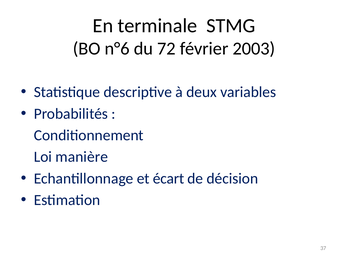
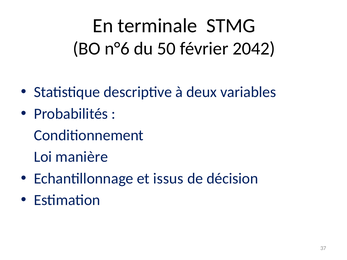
72: 72 -> 50 (166, 49)
2003: 2003 -> 2042 (254, 49)
écart: écart -> issus (168, 179)
